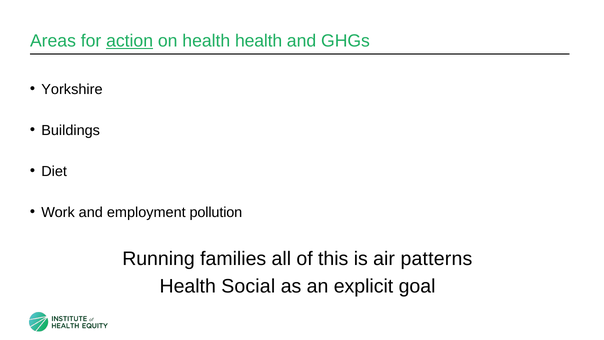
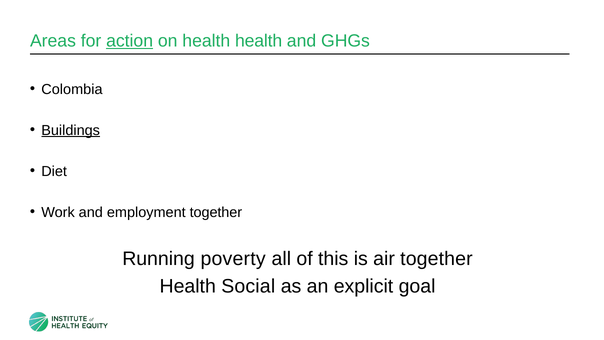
Yorkshire: Yorkshire -> Colombia (72, 89)
Buildings underline: none -> present (71, 130)
employment pollution: pollution -> together (216, 212)
families: families -> poverty (233, 259)
air patterns: patterns -> together (436, 259)
